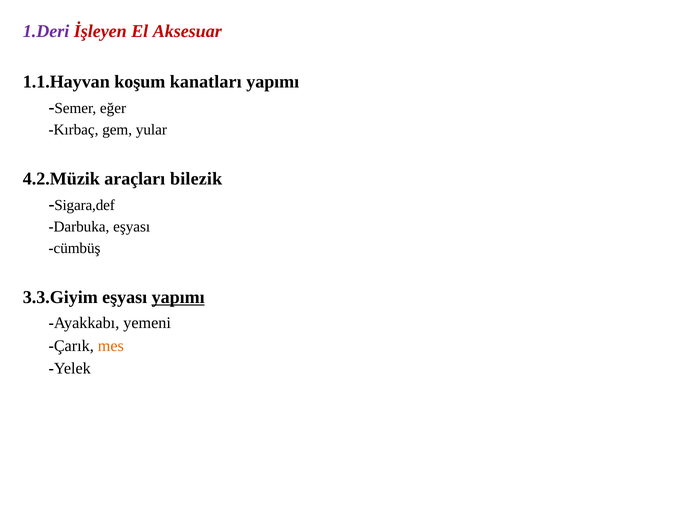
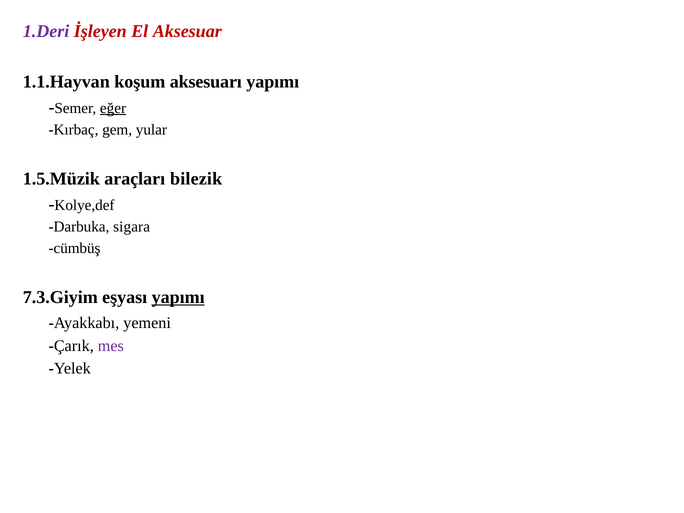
kanatları: kanatları -> aksesuarı (206, 82)
eğer underline: none -> present (113, 108)
4.2.Müzik: 4.2.Müzik -> 1.5.Müzik (61, 179)
Sigara,def: Sigara,def -> Kolye,def (84, 205)
Darbuka eşyası: eşyası -> sigara (132, 227)
3.3.Giyim: 3.3.Giyim -> 7.3.Giyim (60, 297)
mes colour: orange -> purple (111, 346)
